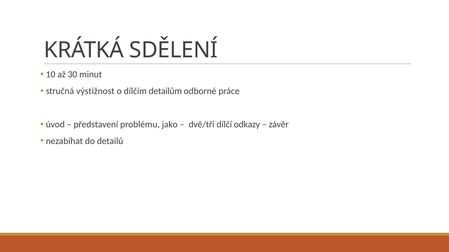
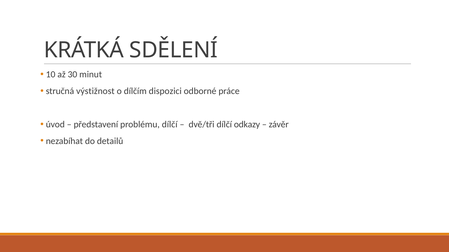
detailům: detailům -> dispozici (165, 91)
problému jako: jako -> dílčí (170, 125)
